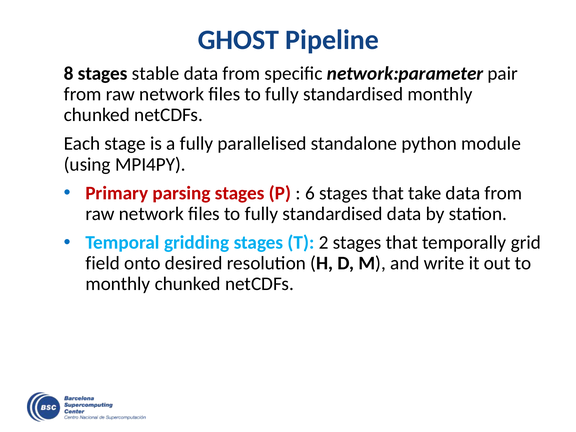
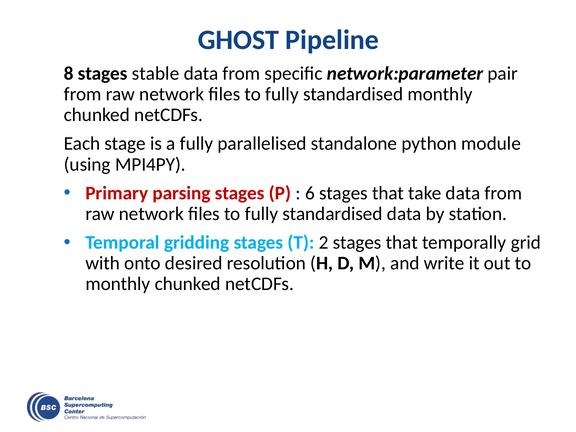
field: field -> with (103, 263)
